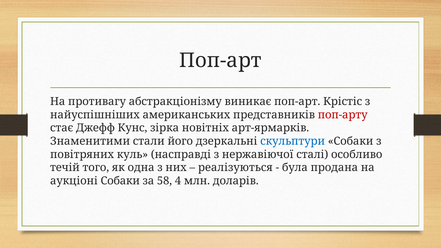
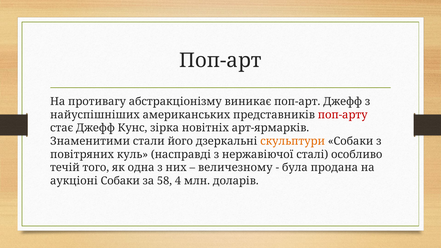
поп-арт Крістіс: Крістіс -> Джефф (343, 102)
скульптури colour: blue -> orange (293, 141)
реалізуються: реалізуються -> величезному (235, 168)
